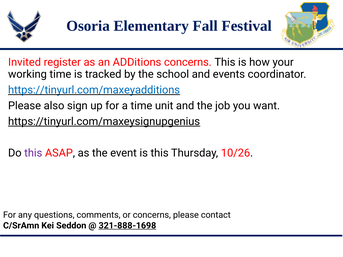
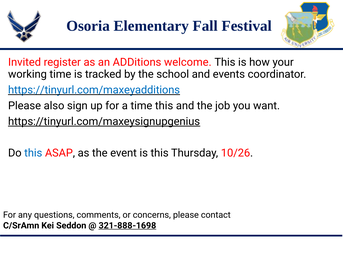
ADDitions concerns: concerns -> welcome (188, 62)
time unit: unit -> this (164, 106)
this colour: purple -> blue (33, 153)
